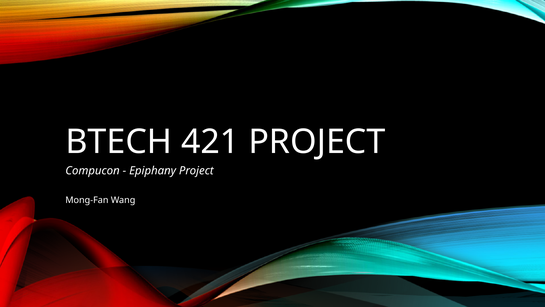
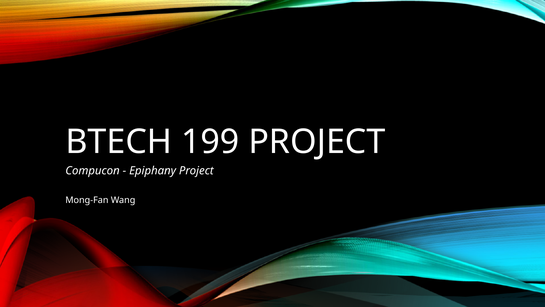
421: 421 -> 199 (210, 142)
